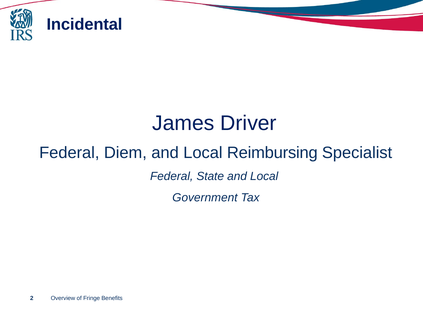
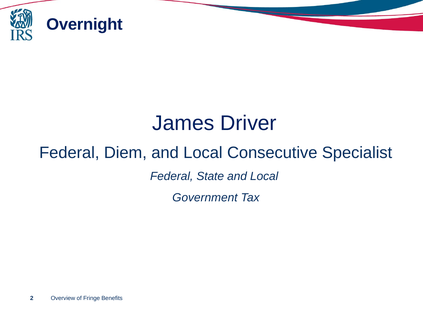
Incidental: Incidental -> Overnight (84, 25)
Reimbursing: Reimbursing -> Consecutive (272, 153)
